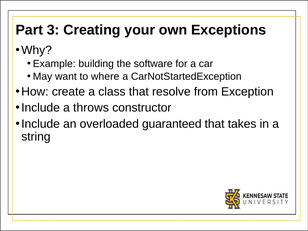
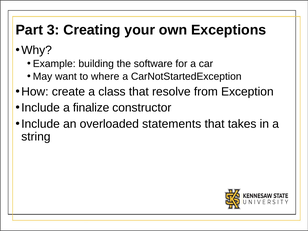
throws: throws -> finalize (91, 108)
guaranteed: guaranteed -> statements (172, 124)
